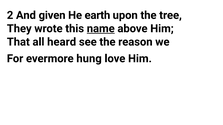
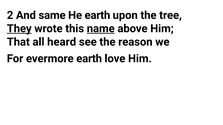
given: given -> same (52, 15)
They underline: none -> present (19, 29)
evermore hung: hung -> earth (89, 59)
